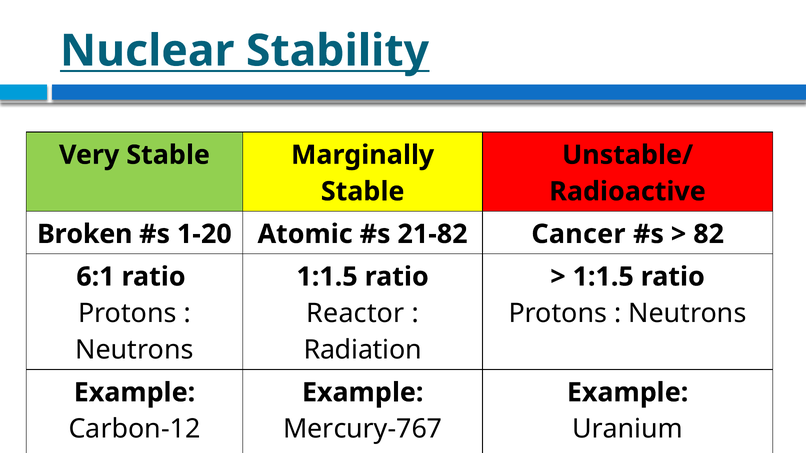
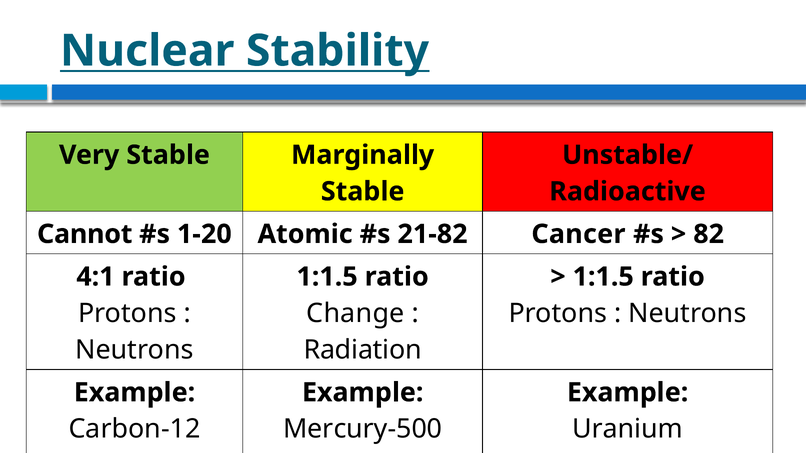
Broken: Broken -> Cannot (85, 234)
6:1: 6:1 -> 4:1 (95, 277)
Reactor: Reactor -> Change (355, 314)
Mercury-767: Mercury-767 -> Mercury-500 (363, 429)
